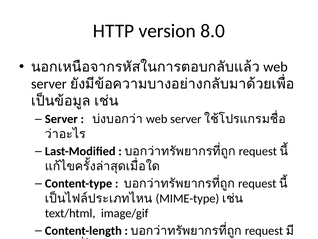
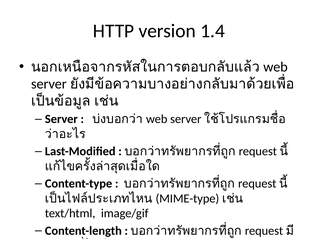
8.0: 8.0 -> 1.4 (213, 31)
